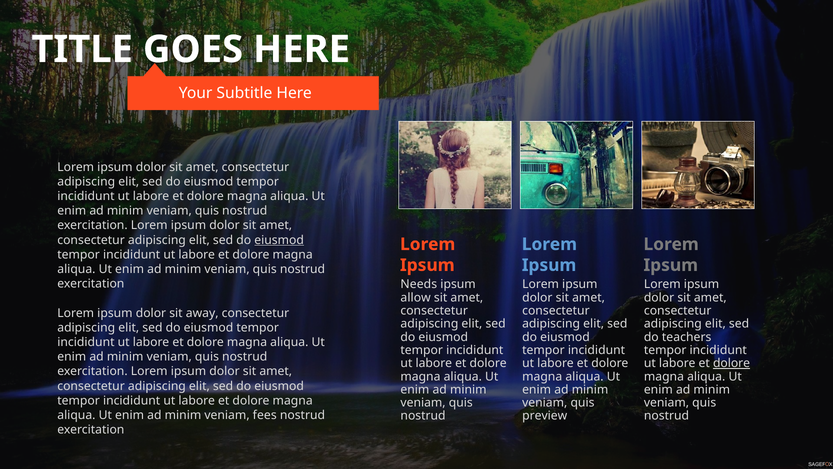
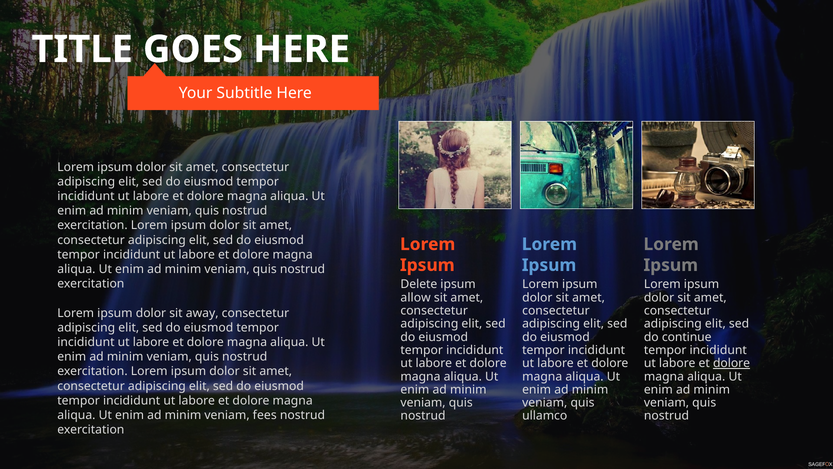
eiusmod underline: present -> none (279, 240)
Needs: Needs -> Delete (419, 284)
teachers: teachers -> continue (687, 337)
preview: preview -> ullamco (545, 416)
